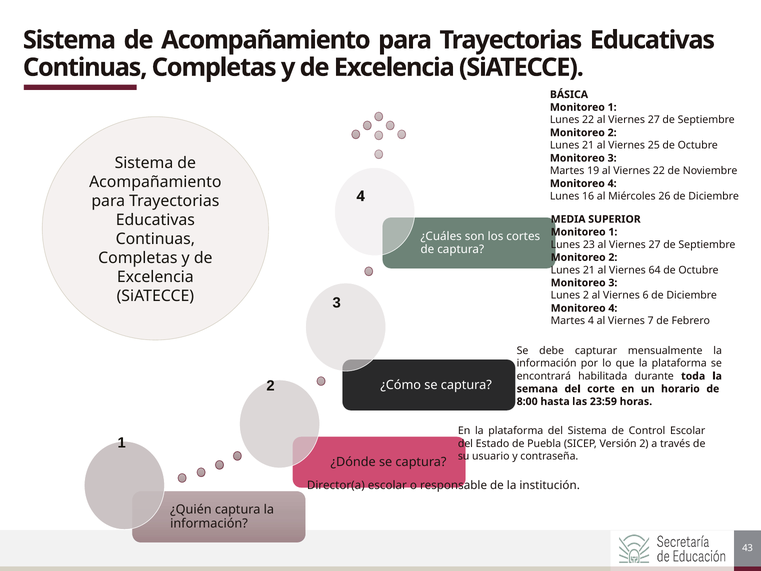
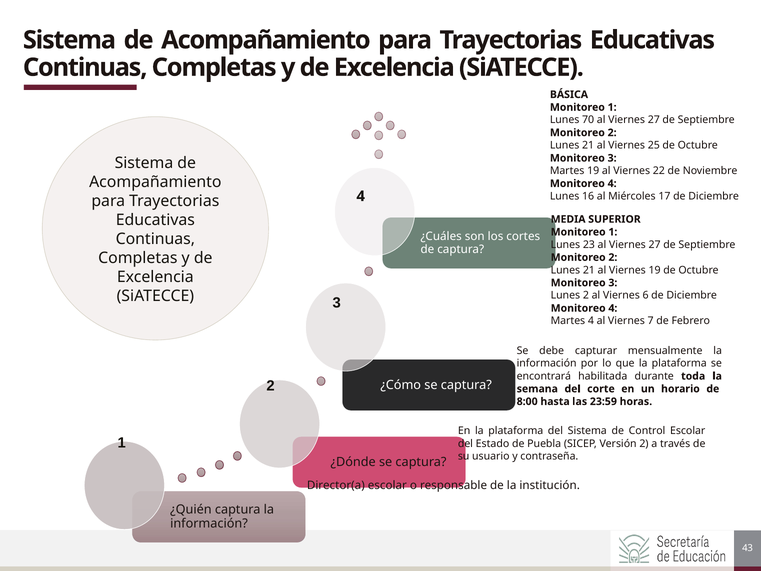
Lunes 22: 22 -> 70 (588, 120)
26: 26 -> 17 (664, 196)
Viernes 64: 64 -> 19 (655, 270)
